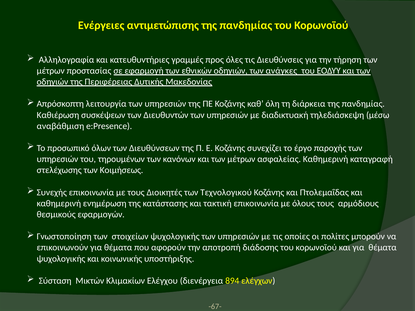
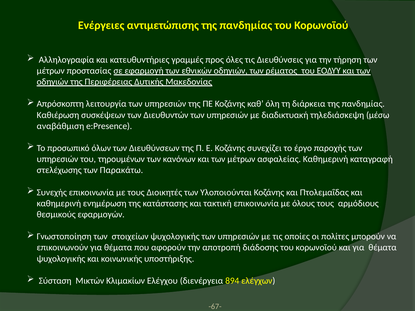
ανάγκες: ανάγκες -> ρέματος (281, 71)
Κοιμήσεως: Κοιμήσεως -> Παρακάτω (121, 170)
Τεχνολογικού: Τεχνολογικού -> Υλοποιούνται (226, 192)
